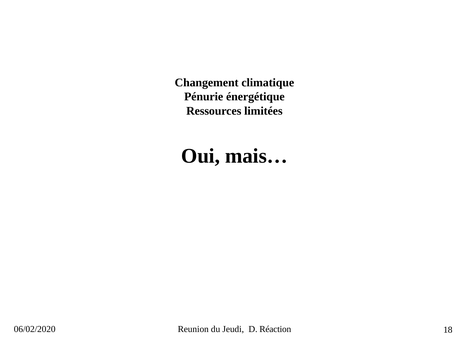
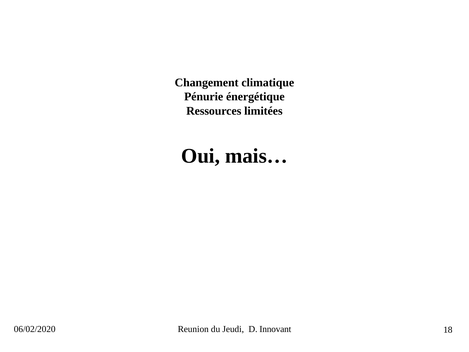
Réaction: Réaction -> Innovant (275, 329)
